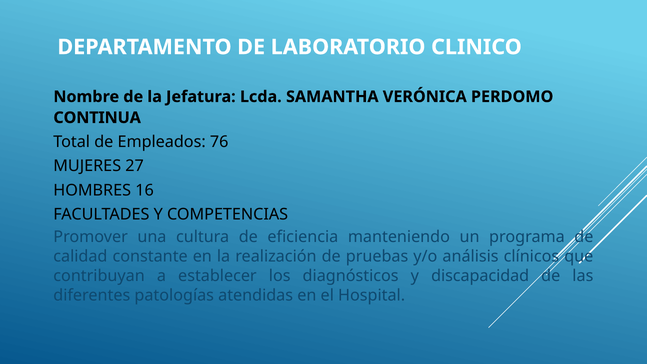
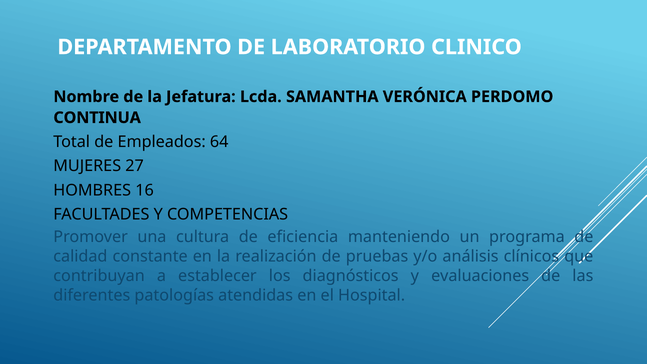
76: 76 -> 64 (219, 142)
discapacidad: discapacidad -> evaluaciones (480, 276)
